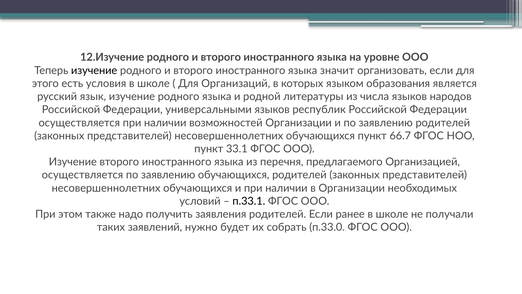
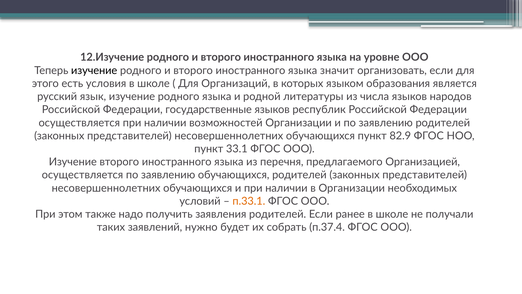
универсальными: универсальными -> государственные (209, 110)
66.7: 66.7 -> 82.9 (400, 136)
п.33.1 colour: black -> orange (249, 201)
п.33.0: п.33.0 -> п.37.4 (327, 227)
